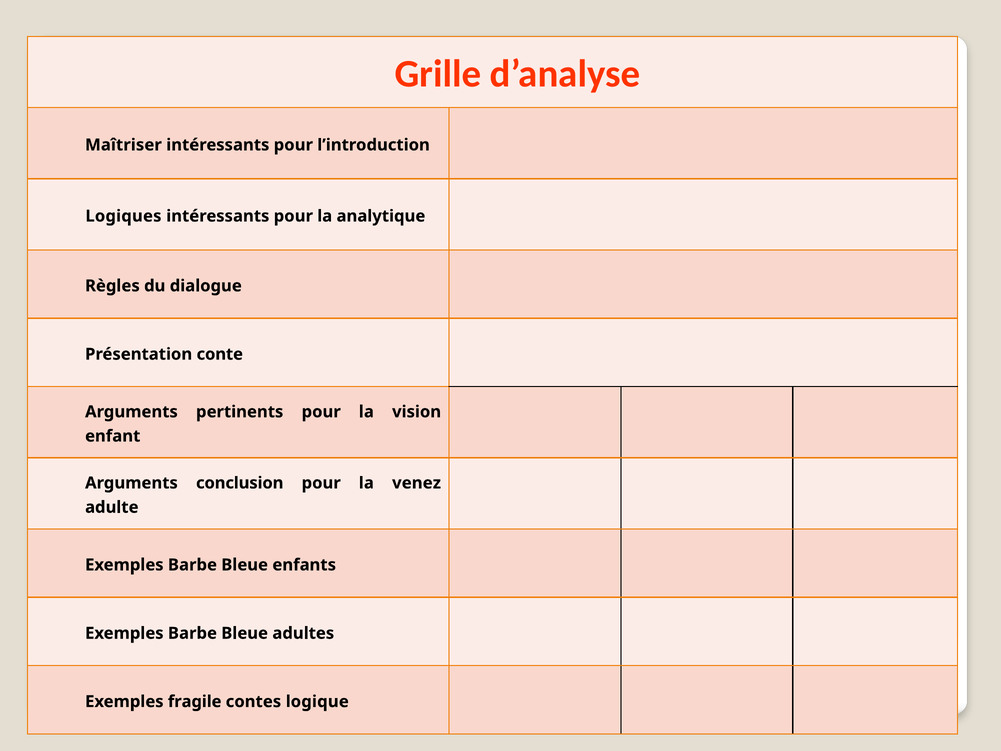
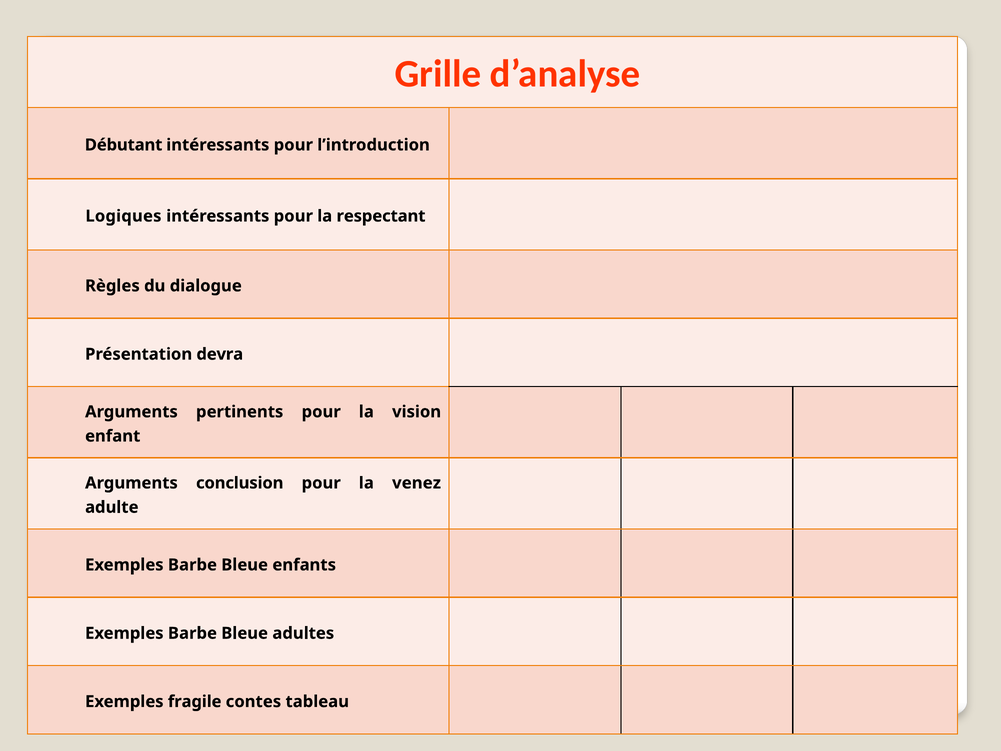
Maîtriser: Maîtriser -> Débutant (124, 145)
analytique: analytique -> respectant (381, 216)
conte: conte -> devra (220, 354)
logique: logique -> tableau (317, 701)
